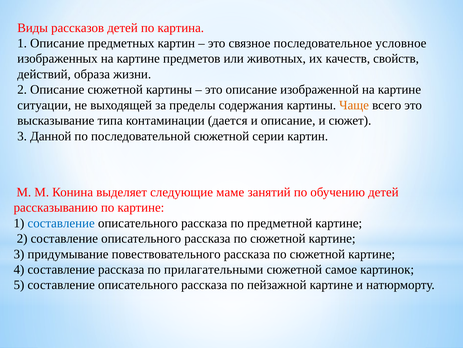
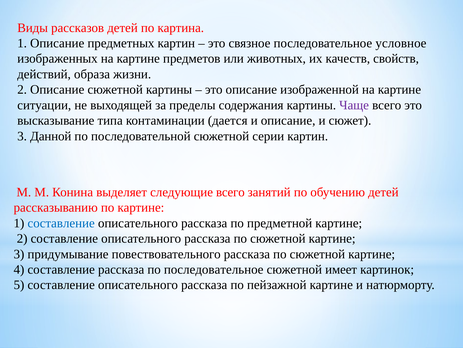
Чаще colour: orange -> purple (354, 105)
следующие маме: маме -> всего (230, 192)
по прилагательными: прилагательными -> последовательное (214, 269)
самое: самое -> имеет (341, 269)
